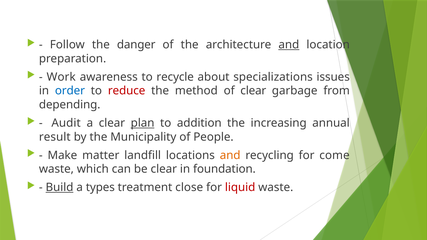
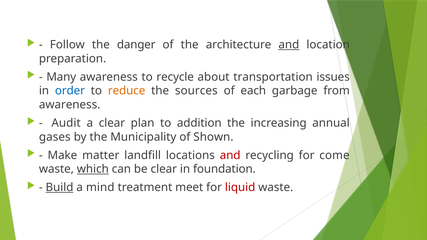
Work: Work -> Many (61, 77)
specializations: specializations -> transportation (273, 77)
reduce colour: red -> orange (127, 91)
method: method -> sources (196, 91)
of clear: clear -> each (253, 91)
depending: depending -> awareness (70, 105)
plan underline: present -> none (143, 123)
result: result -> gases (55, 137)
People: People -> Shown (213, 137)
and colour: orange -> red (230, 155)
which underline: none -> present (93, 169)
types: types -> mind (100, 188)
close: close -> meet (189, 188)
